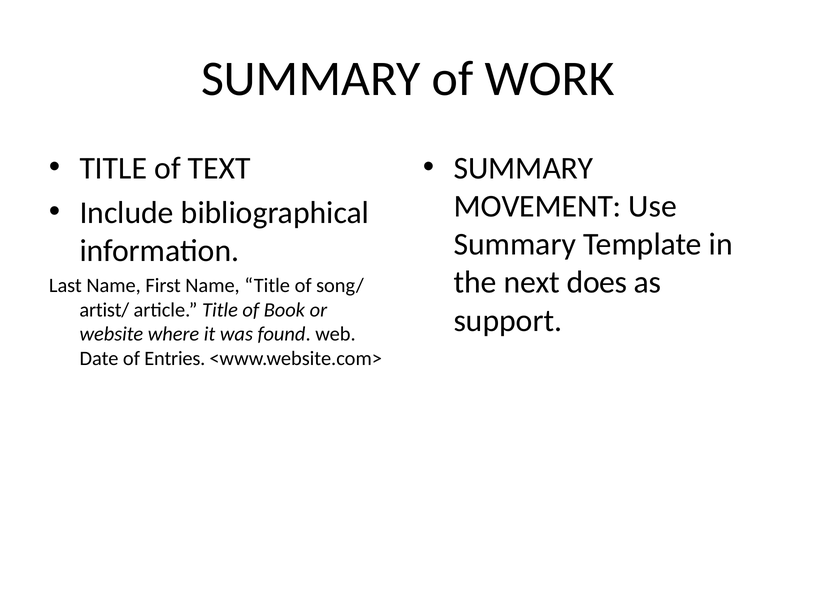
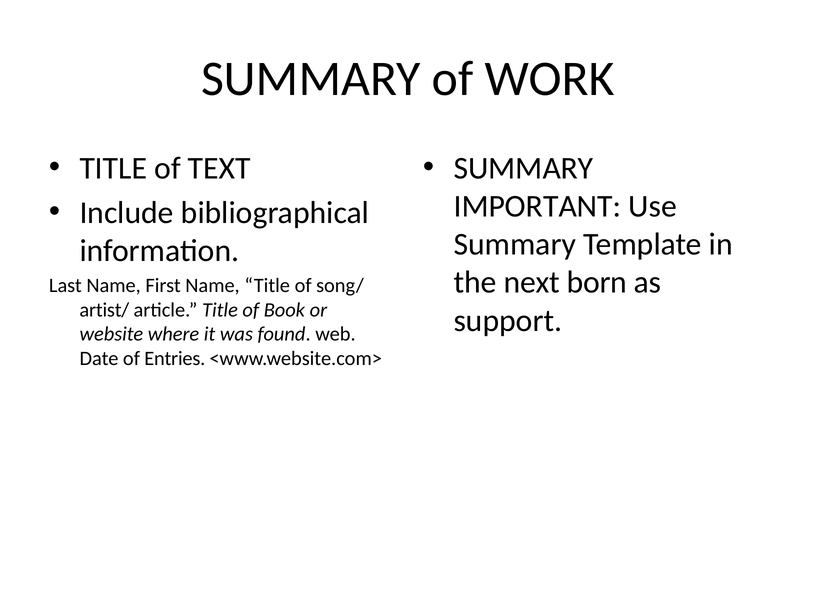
MOVEMENT: MOVEMENT -> IMPORTANT (537, 206)
does: does -> born (597, 282)
